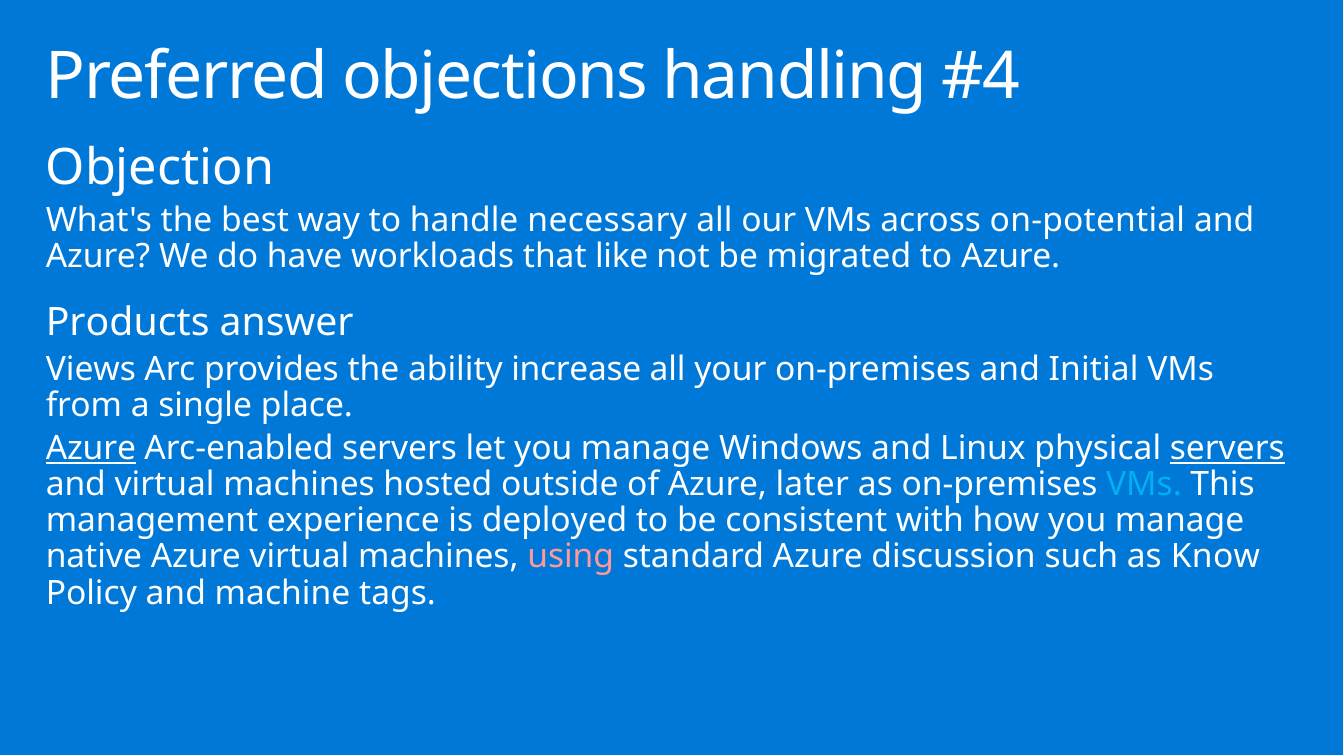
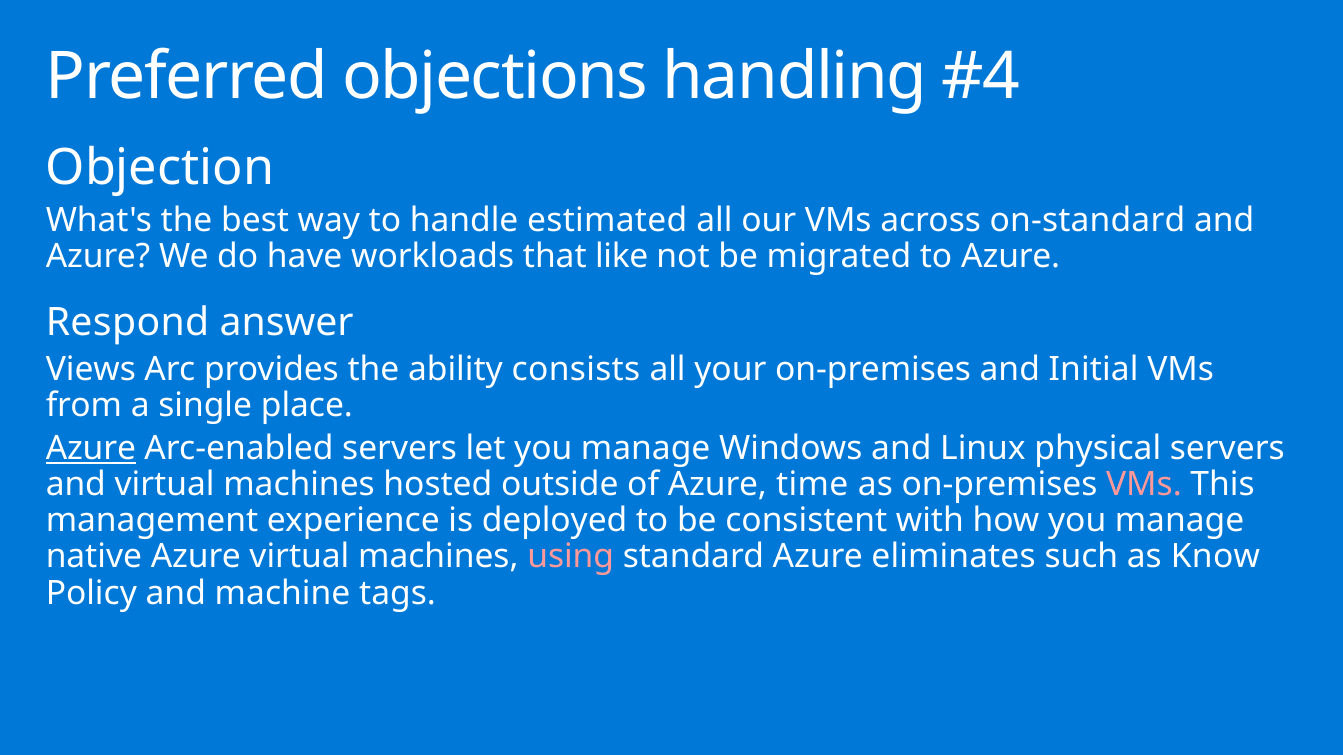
necessary: necessary -> estimated (607, 220)
on-potential: on-potential -> on-standard (1087, 220)
Products: Products -> Respond (127, 323)
increase: increase -> consists (576, 369)
servers underline: present -> none (1227, 448)
later: later -> time (812, 485)
VMs colour: light blue -> pink (1144, 485)
discussion: discussion -> eliminates (954, 557)
